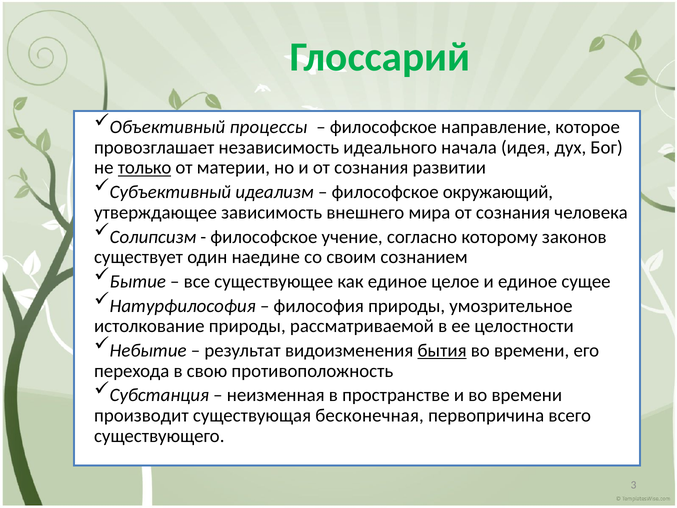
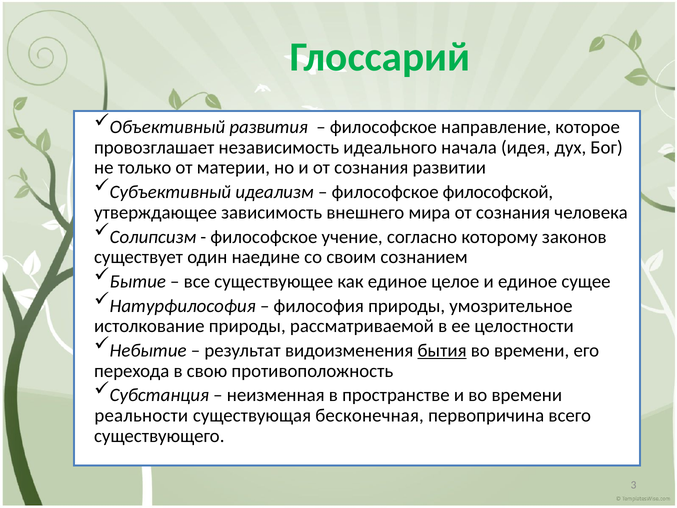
процессы: процессы -> развития (269, 127)
только underline: present -> none (145, 168)
окружающий: окружающий -> философской (498, 192)
производит: производит -> реальности (141, 415)
